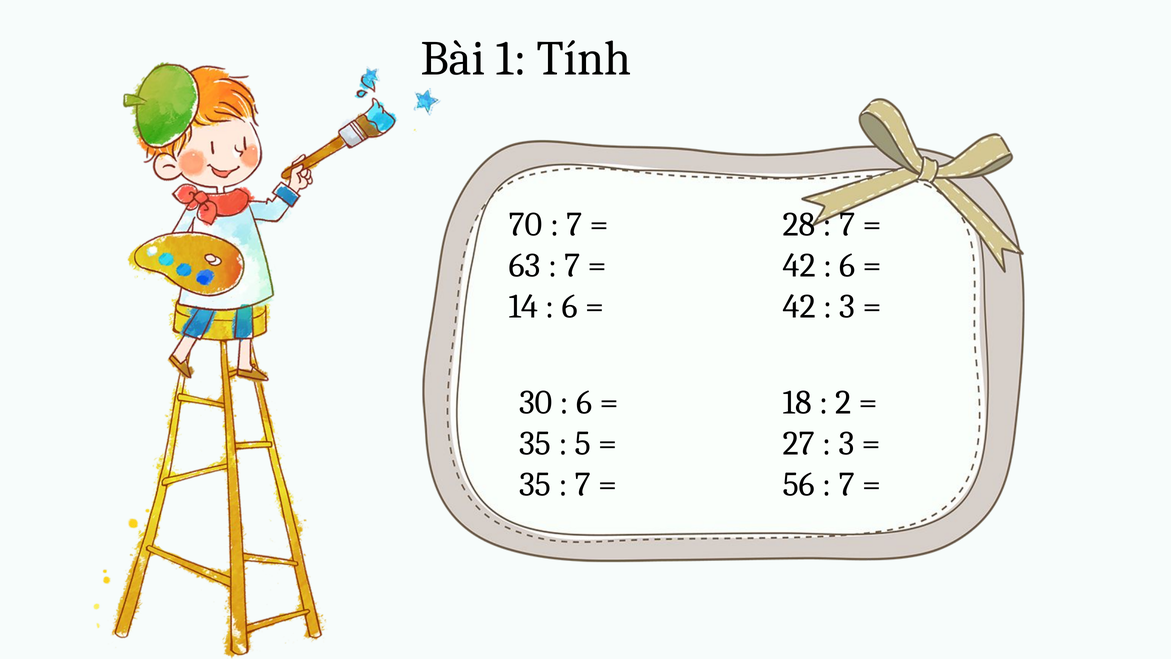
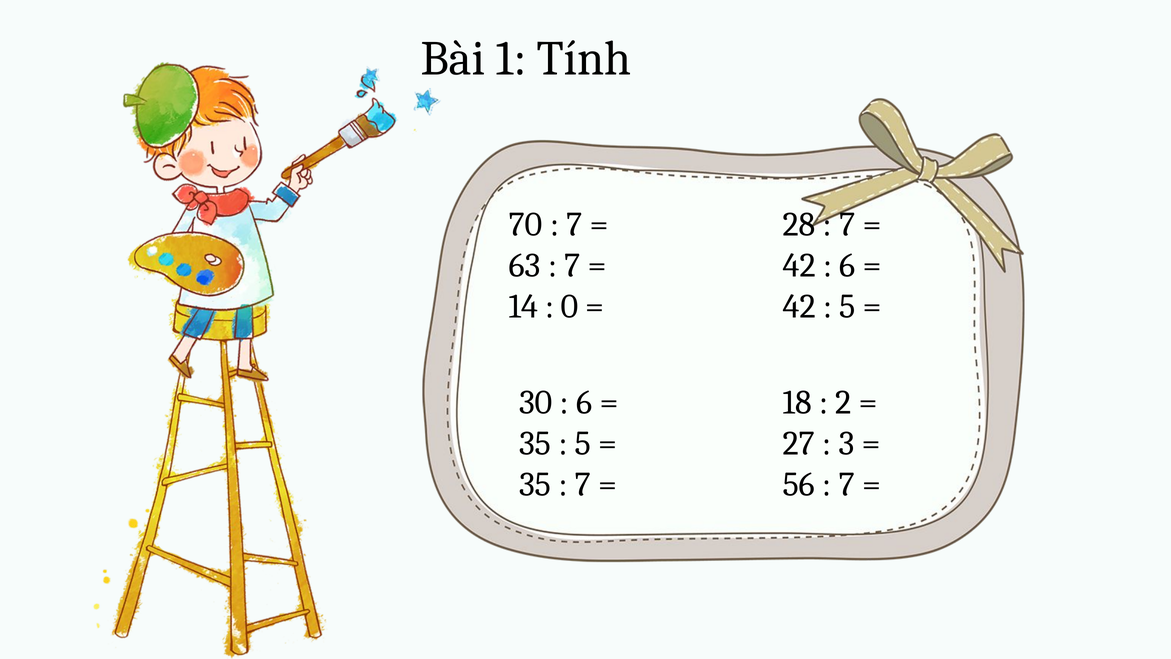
6: 6 -> 0 (570, 306)
3: 3 -> 5 (847, 306)
